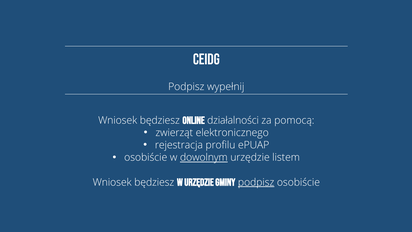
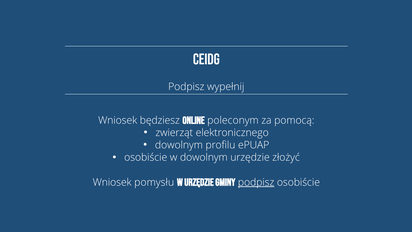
działalności: działalności -> poleconym (233, 120)
rejestracja: rejestracja -> dowolnym (179, 145)
dowolnym underline: present -> none (204, 157)
listem: listem -> złożyć (286, 157)
będziesz: będziesz -> pomysłu (154, 182)
